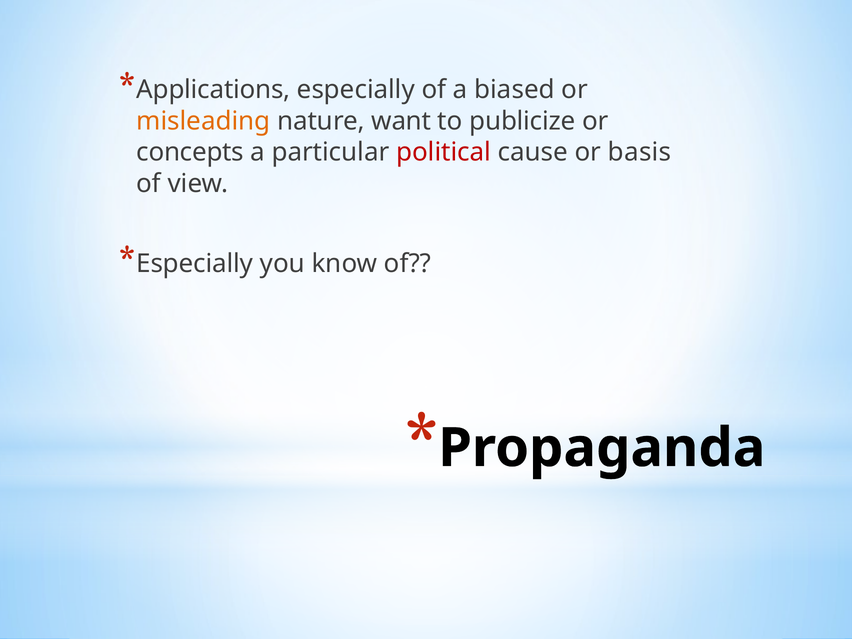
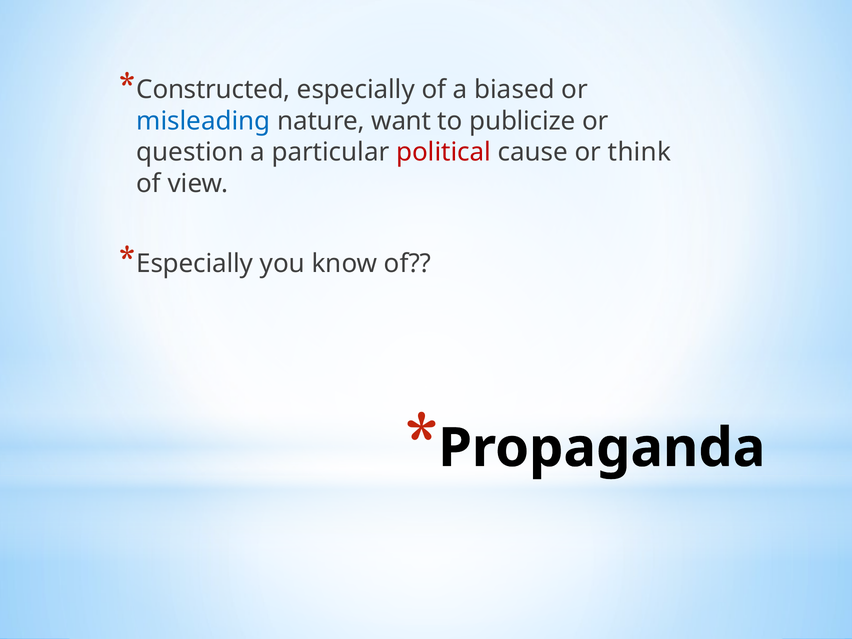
Applications: Applications -> Constructed (213, 90)
misleading colour: orange -> blue (203, 121)
concepts: concepts -> question (190, 152)
basis: basis -> think (640, 152)
